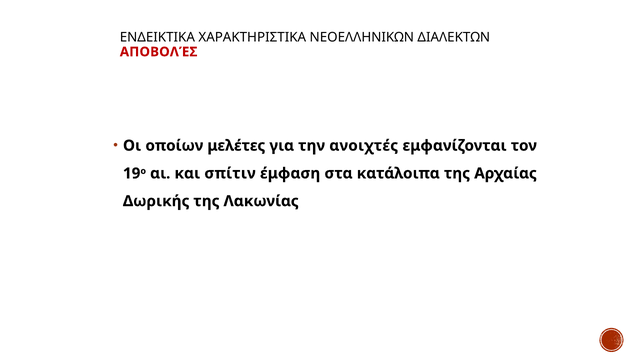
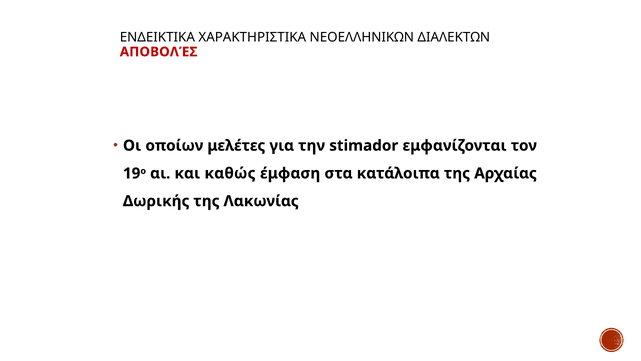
ανοιχτές: ανοιχτές -> stimador (364, 145)
σπίτιν: σπίτιν -> καθώς (230, 173)
